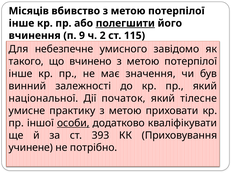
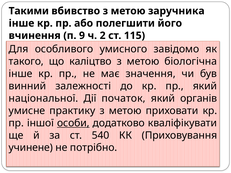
Місяців: Місяців -> Такими (29, 11)
вбивство з метою потерпілої: потерпілої -> заручника (176, 11)
полегшити underline: present -> none (125, 23)
небезпечне: небезпечне -> особливого (64, 49)
вчинено: вчинено -> каліцтво (90, 62)
потерпілої: потерпілої -> біологічна (191, 62)
тілесне: тілесне -> органів (199, 98)
393: 393 -> 540 (101, 135)
